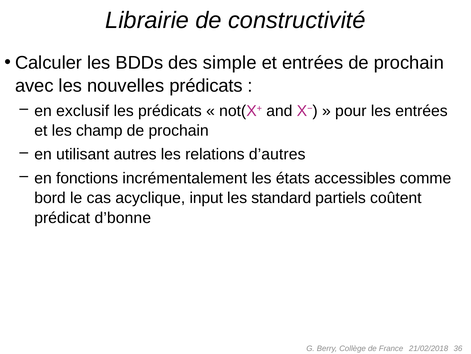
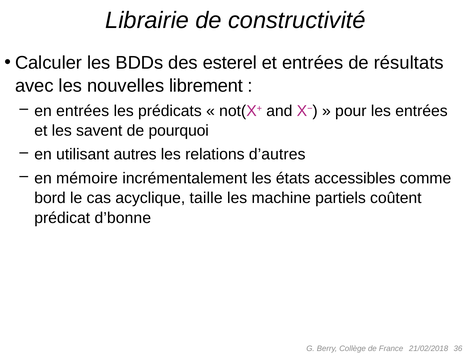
simple: simple -> esterel (230, 62)
entrées de prochain: prochain -> résultats (409, 62)
nouvelles prédicats: prédicats -> librement (206, 86)
en exclusif: exclusif -> entrées (83, 111)
champ: champ -> savent (99, 130)
prochain: prochain -> pourquoi (179, 130)
fonctions: fonctions -> mémoire (87, 178)
input: input -> taille (206, 198)
standard: standard -> machine (281, 198)
